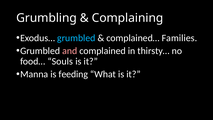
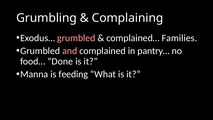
grumbled colour: light blue -> pink (76, 38)
thirsty…: thirsty… -> pantry… (154, 51)
Souls: Souls -> Done (60, 61)
